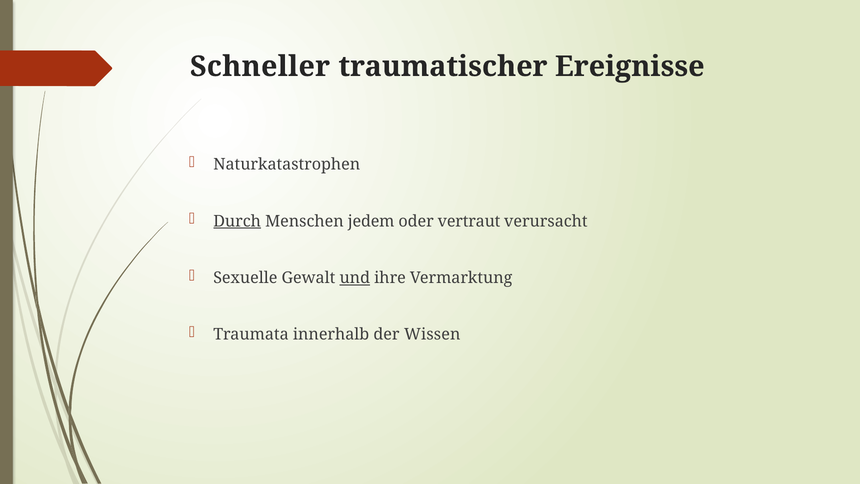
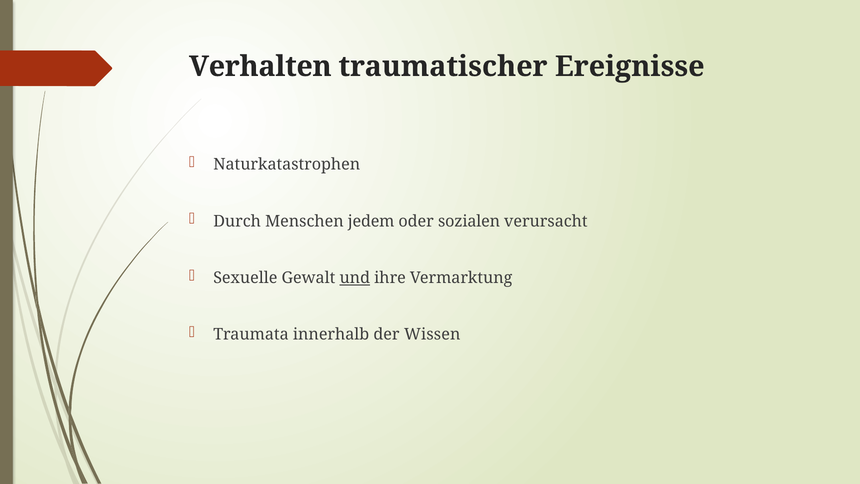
Schneller: Schneller -> Verhalten (260, 66)
Durch underline: present -> none (237, 221)
vertraut: vertraut -> sozialen (469, 221)
